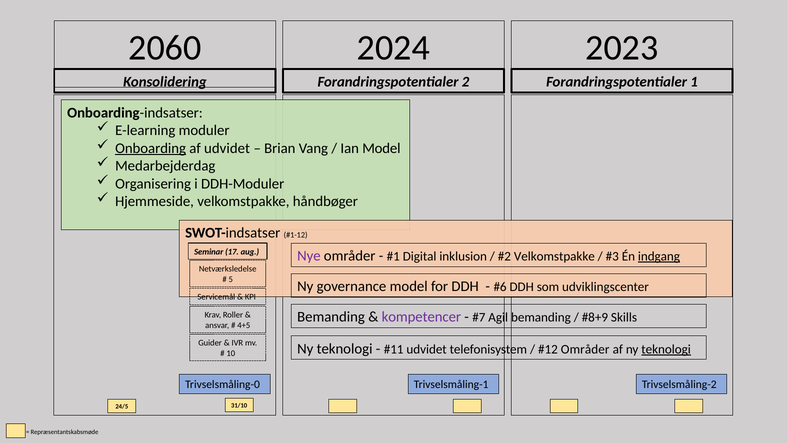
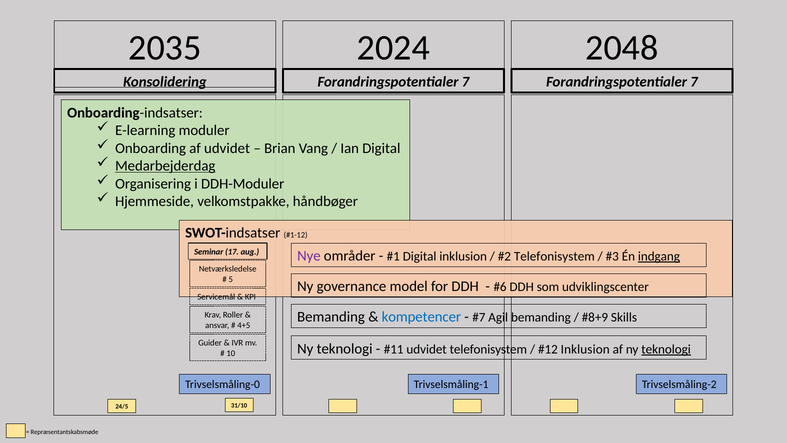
2060: 2060 -> 2035 (165, 48)
2023: 2023 -> 2048 (622, 48)
Konsolidering Forandringspotentialer 2: 2 -> 7 (466, 82)
1: 1 -> 7 (694, 82)
Onboarding underline: present -> none (151, 148)
Ian Model: Model -> Digital (381, 148)
Medarbejderdag underline: none -> present (165, 166)
Velkomstpakke: Velkomstpakke -> Telefonisystem (554, 256)
kompetencer colour: purple -> blue (421, 317)
Områder: Områder -> Inklusion (585, 349)
